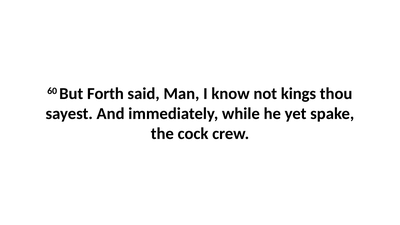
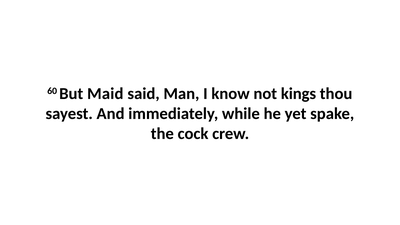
Forth: Forth -> Maid (105, 94)
